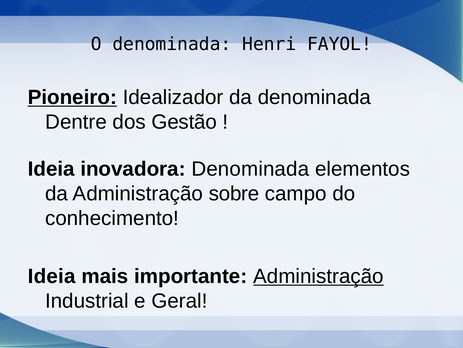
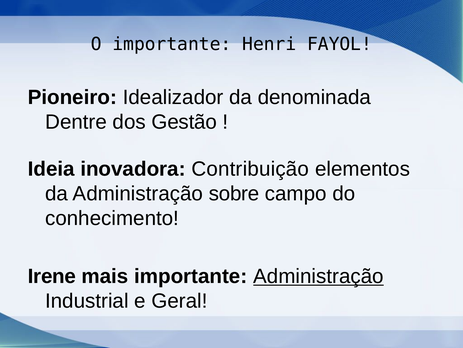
O denominada: denominada -> importante (172, 44)
Pioneiro underline: present -> none (72, 97)
inovadora Denominada: Denominada -> Contribuição (250, 169)
Ideia: Ideia -> Irene (52, 276)
